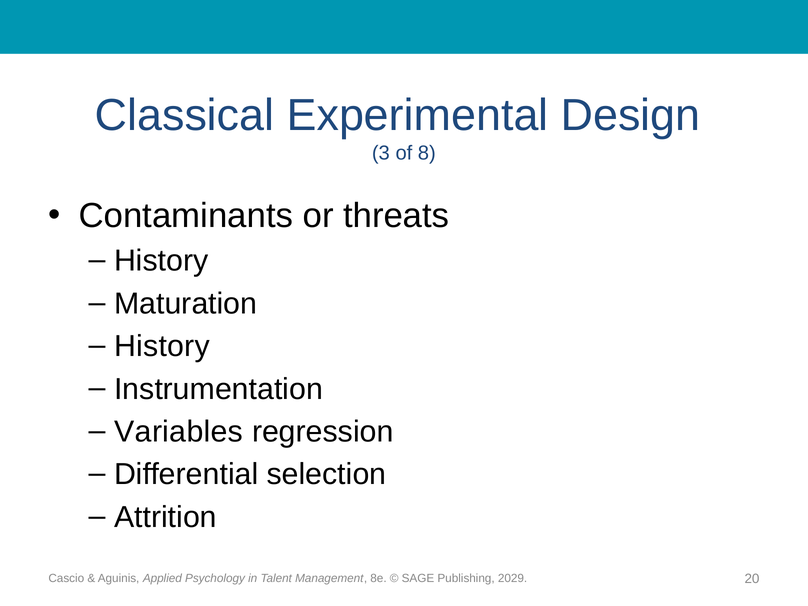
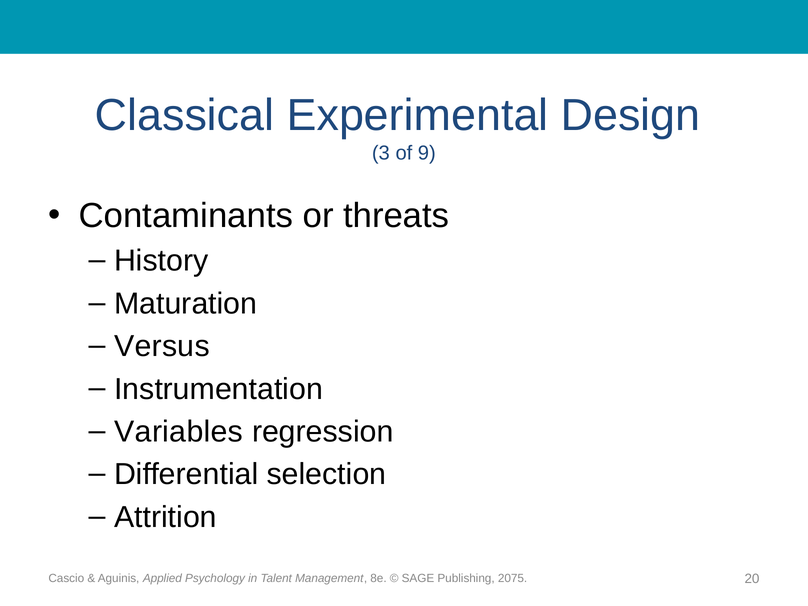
8: 8 -> 9 (427, 153)
History: History -> Versus (162, 346)
2029: 2029 -> 2075 (513, 579)
